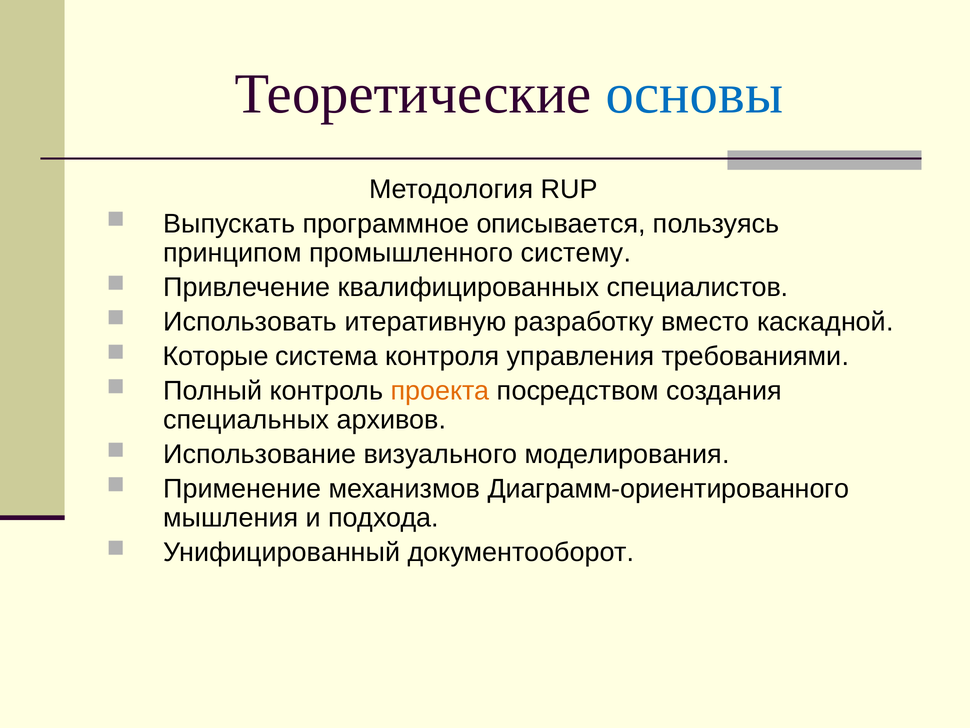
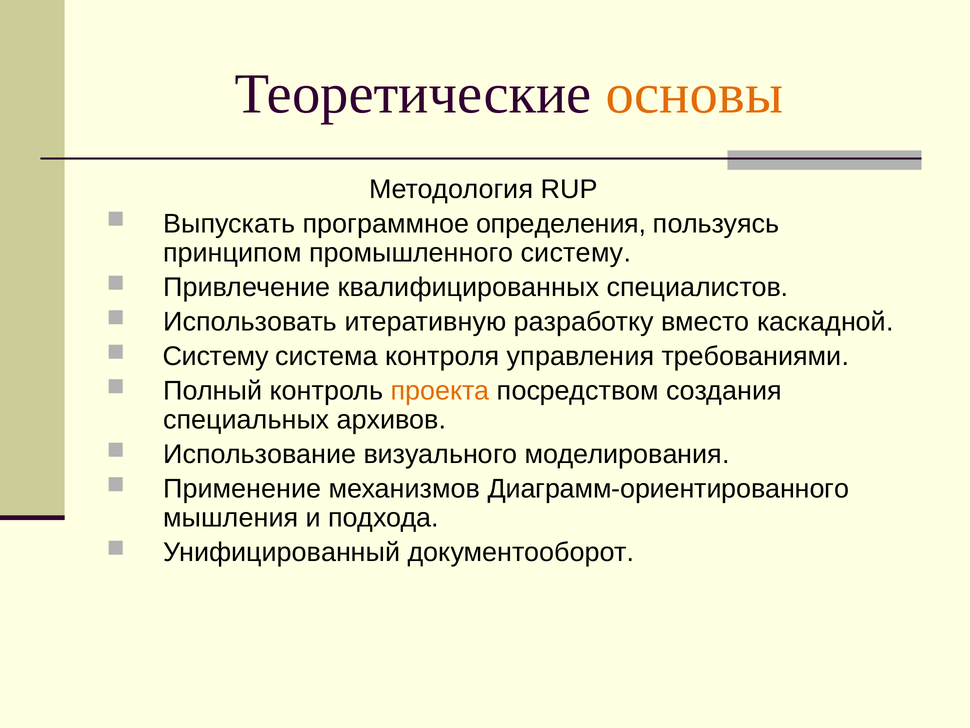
основы colour: blue -> orange (695, 94)
описывается: описывается -> определения (561, 223)
Которые: Которые -> Систему (216, 356)
